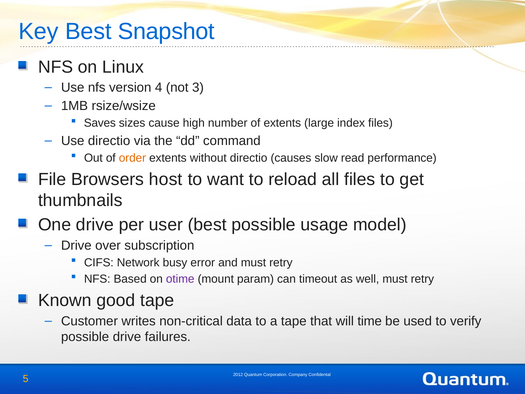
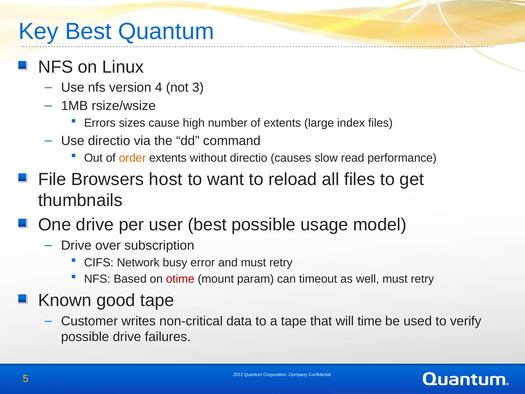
Best Snapshot: Snapshot -> Quantum (166, 31)
Saves: Saves -> Errors (100, 123)
otime colour: purple -> red (180, 279)
